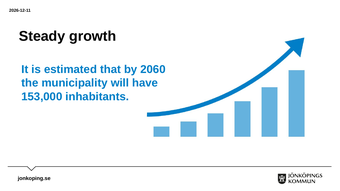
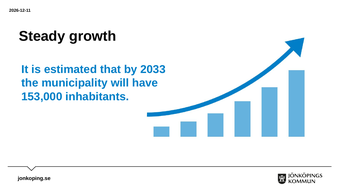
2060: 2060 -> 2033 (153, 69)
